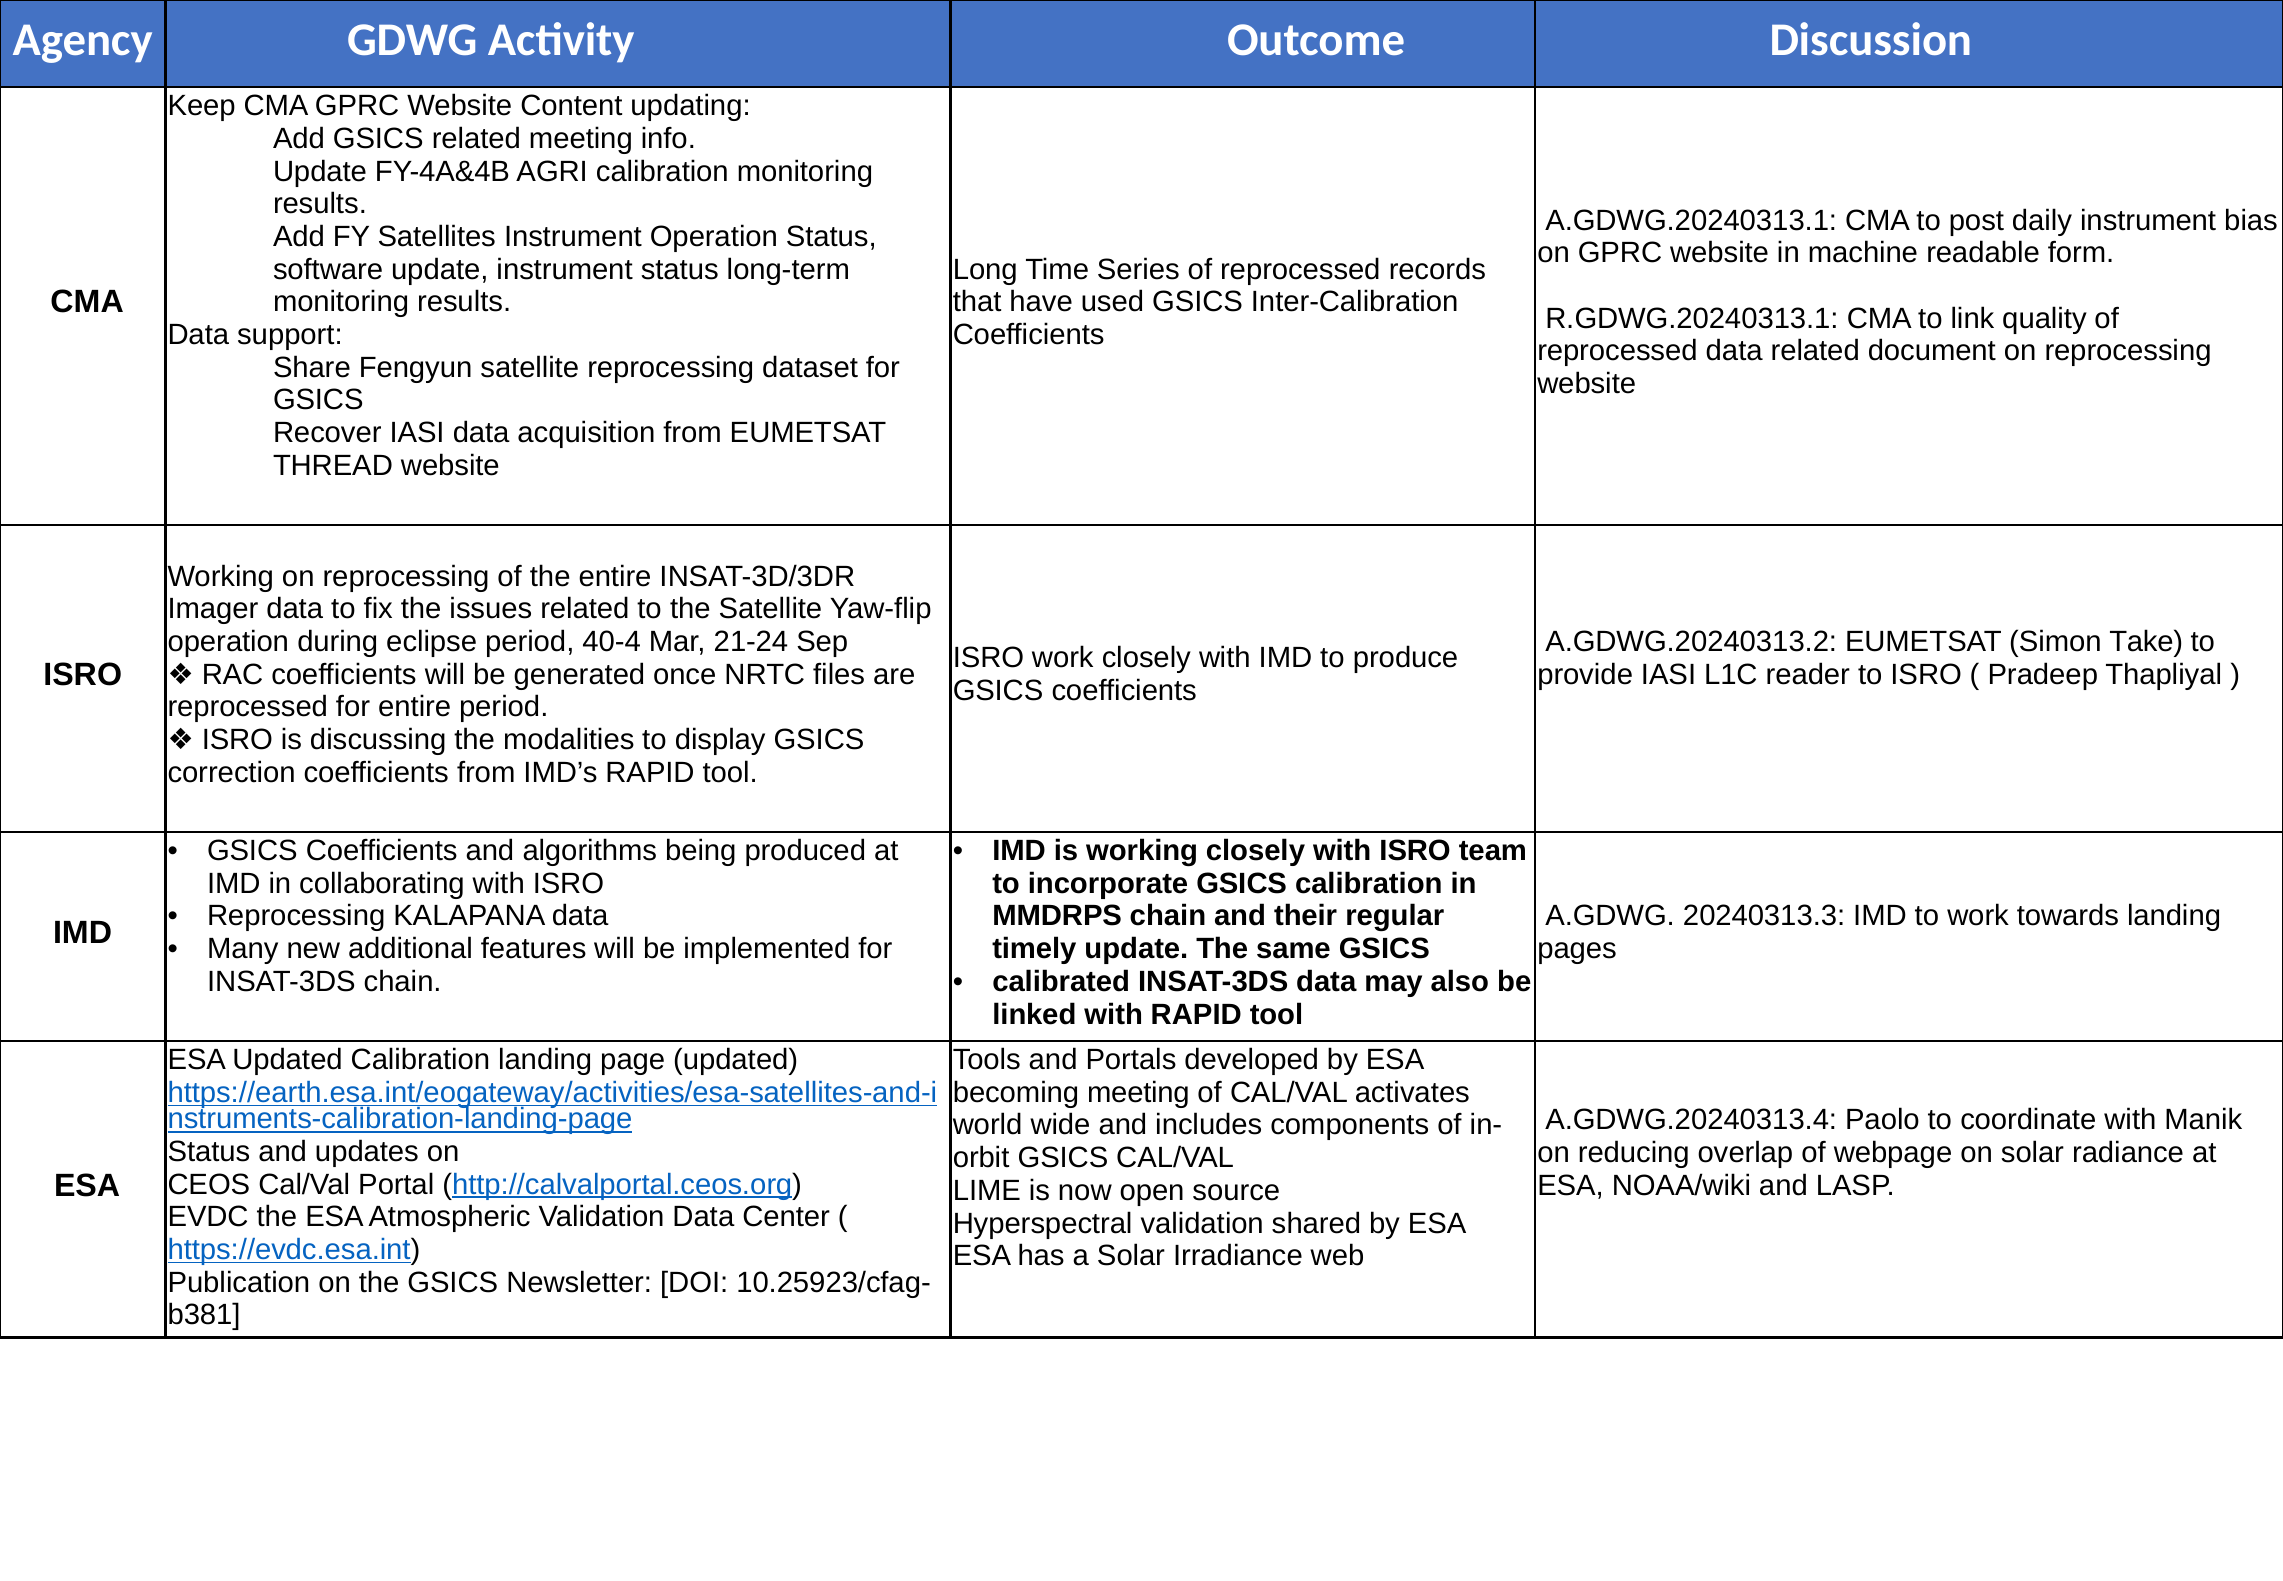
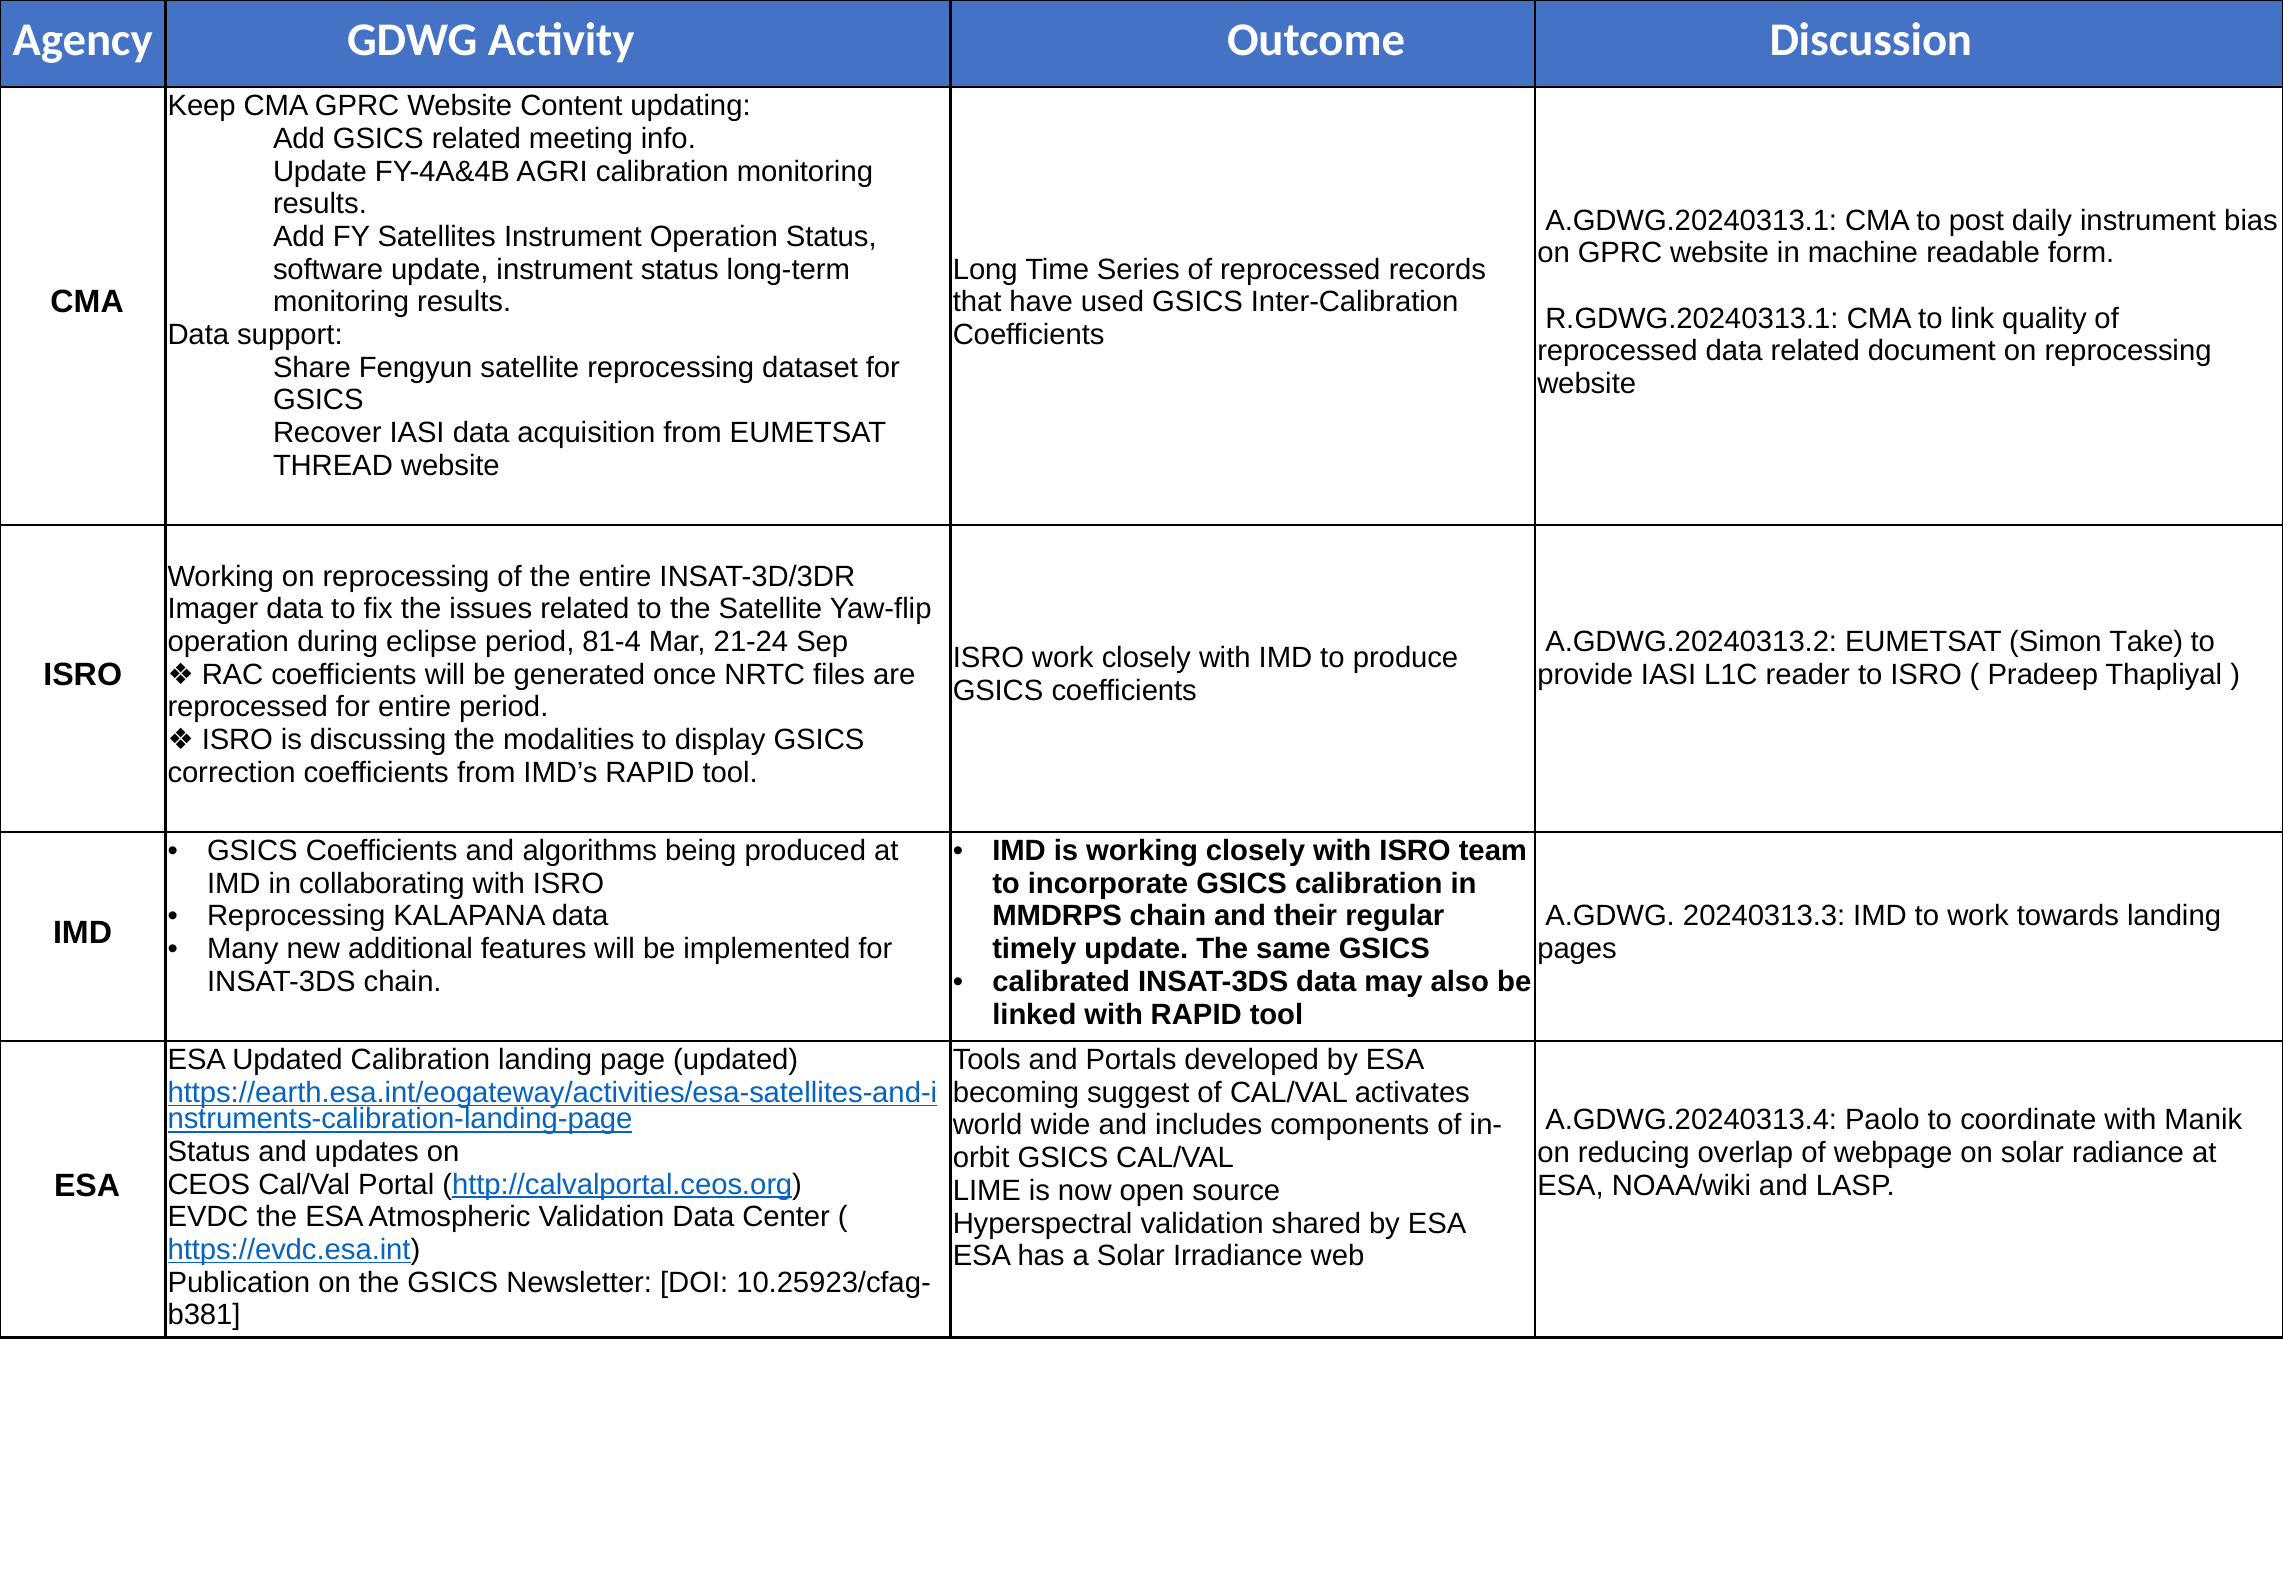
40-4: 40-4 -> 81-4 (612, 642)
becoming meeting: meeting -> suggest (1138, 1092)
